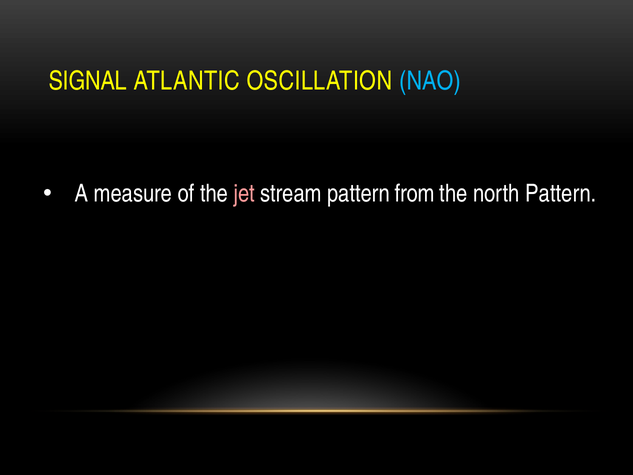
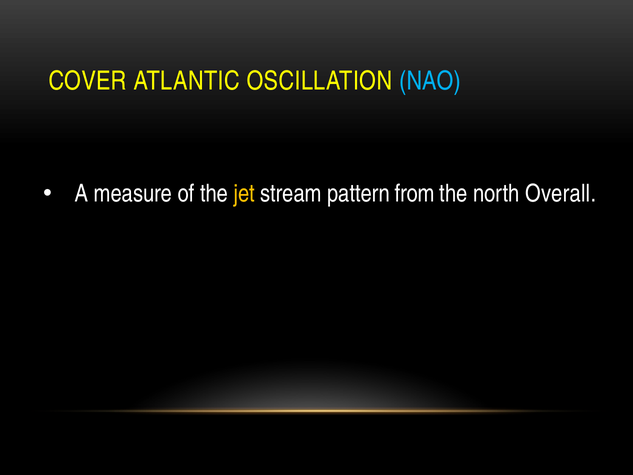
SIGNAL: SIGNAL -> COVER (88, 81)
jet colour: pink -> yellow (244, 194)
north Pattern: Pattern -> Overall (561, 194)
